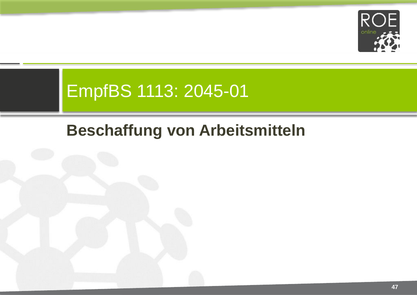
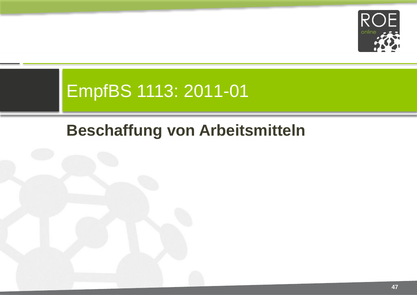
2045-01: 2045-01 -> 2011-01 (216, 91)
